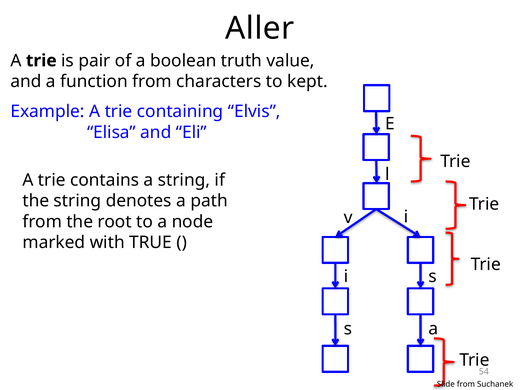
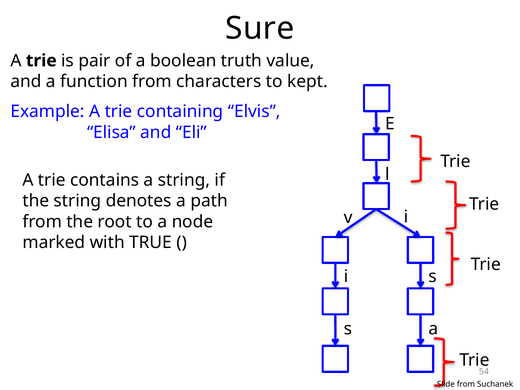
Aller: Aller -> Sure (260, 28)
